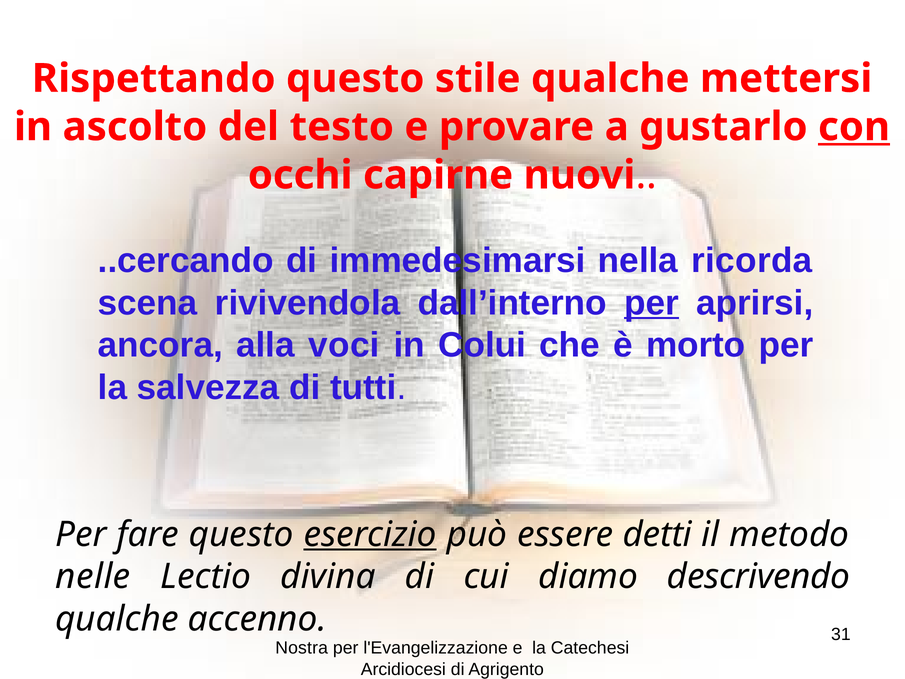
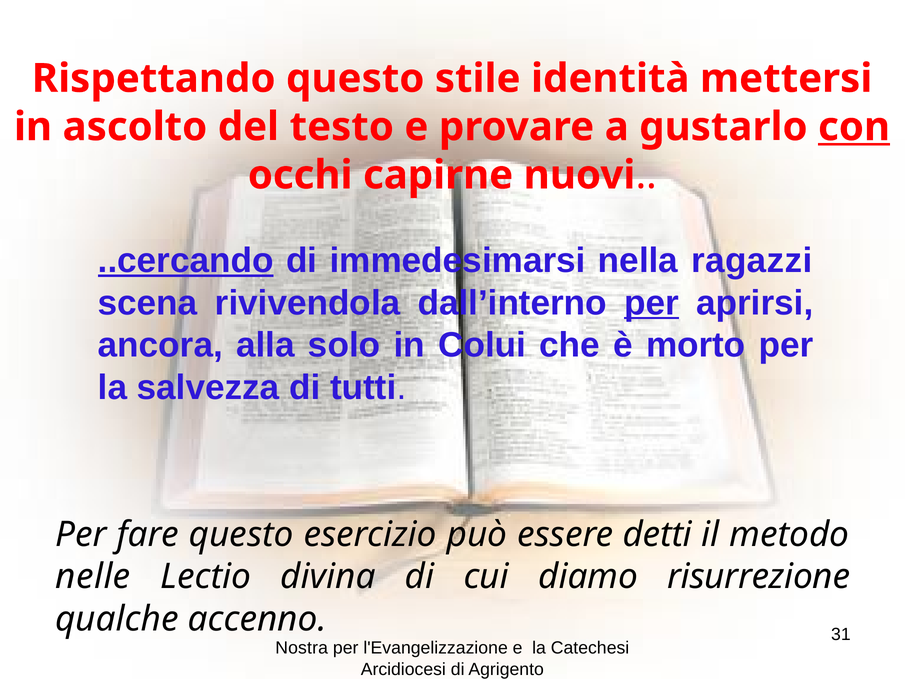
stile qualche: qualche -> identità (610, 79)
..cercando underline: none -> present (186, 261)
ricorda: ricorda -> ragazzi (752, 261)
voci: voci -> solo (344, 345)
esercizio underline: present -> none (370, 534)
descrivendo: descrivendo -> risurrezione (759, 576)
